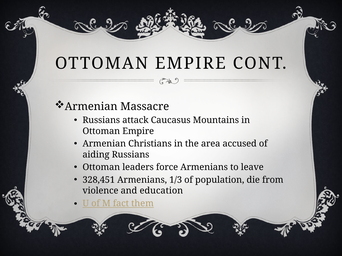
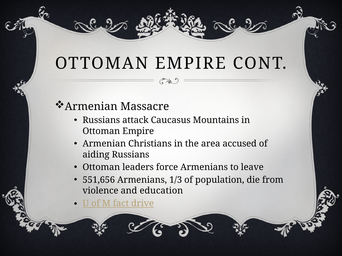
328,451: 328,451 -> 551,656 (99, 180)
them: them -> drive (143, 204)
